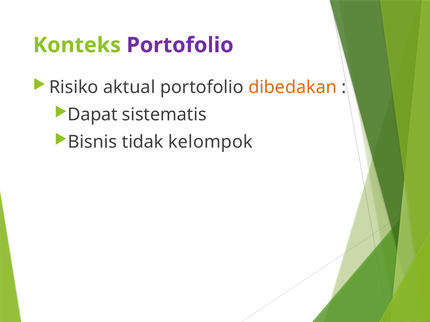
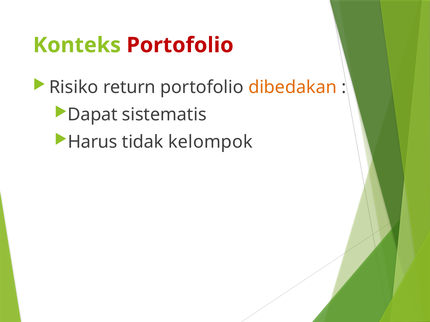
Portofolio colour: purple -> red (180, 45)
aktual: aktual -> return (129, 87)
Bisnis: Bisnis -> Harus (93, 142)
